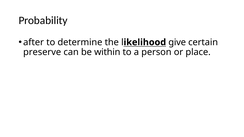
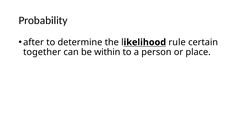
give: give -> rule (177, 42)
preserve: preserve -> together (42, 52)
